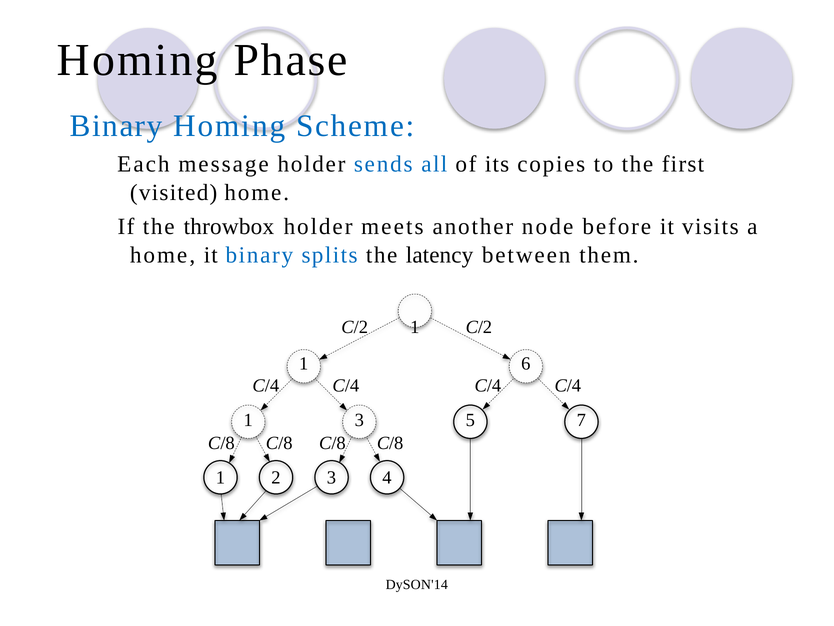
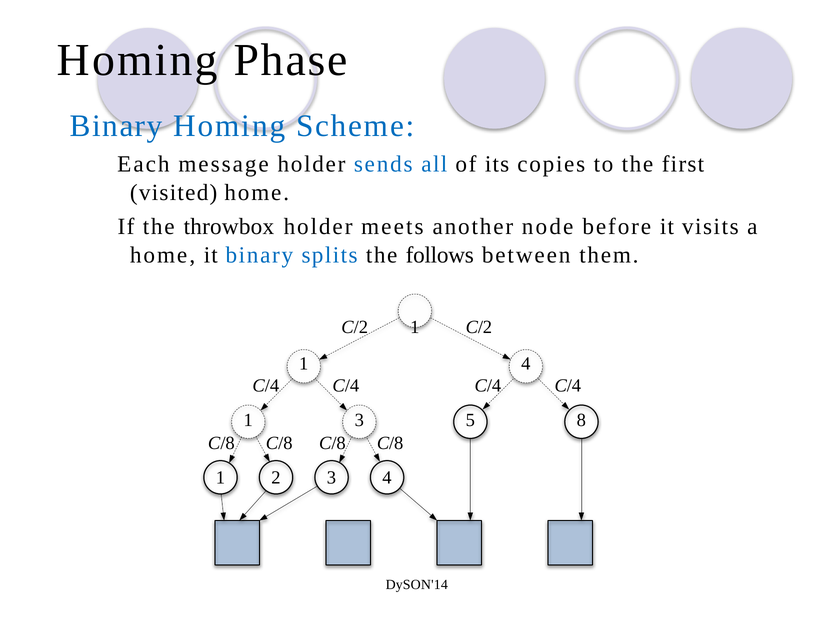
latency: latency -> follows (440, 255)
1 6: 6 -> 4 (526, 363)
7: 7 -> 8 (581, 420)
